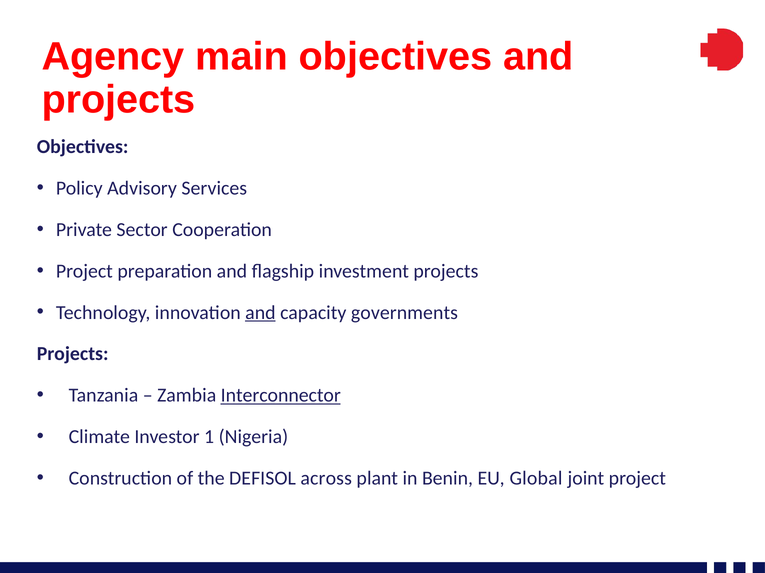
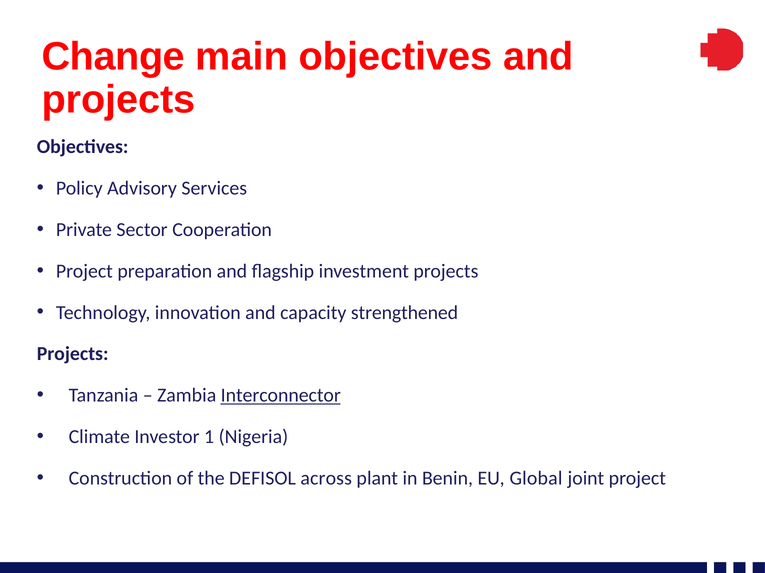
Agency: Agency -> Change (113, 57)
and underline: present -> none (260, 313)
governments: governments -> strengthened (405, 313)
